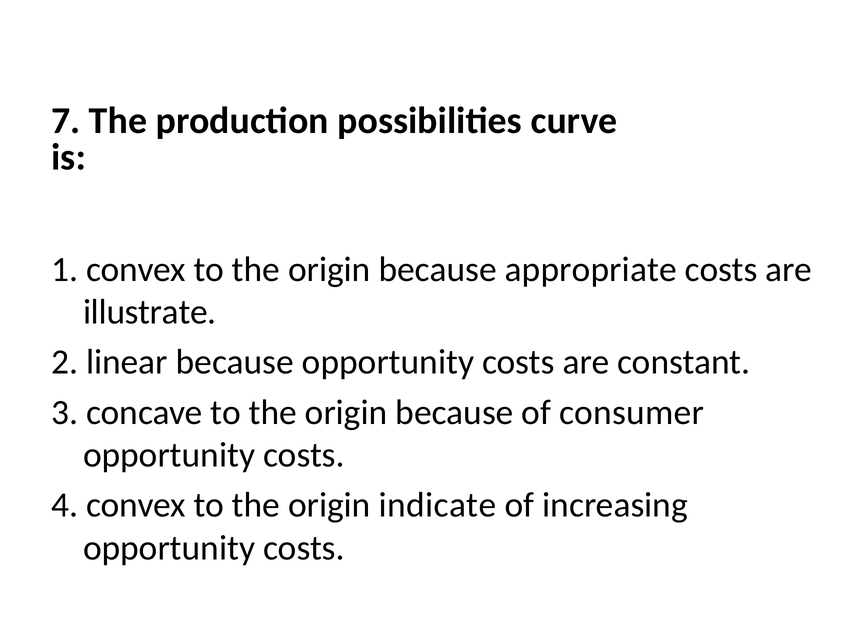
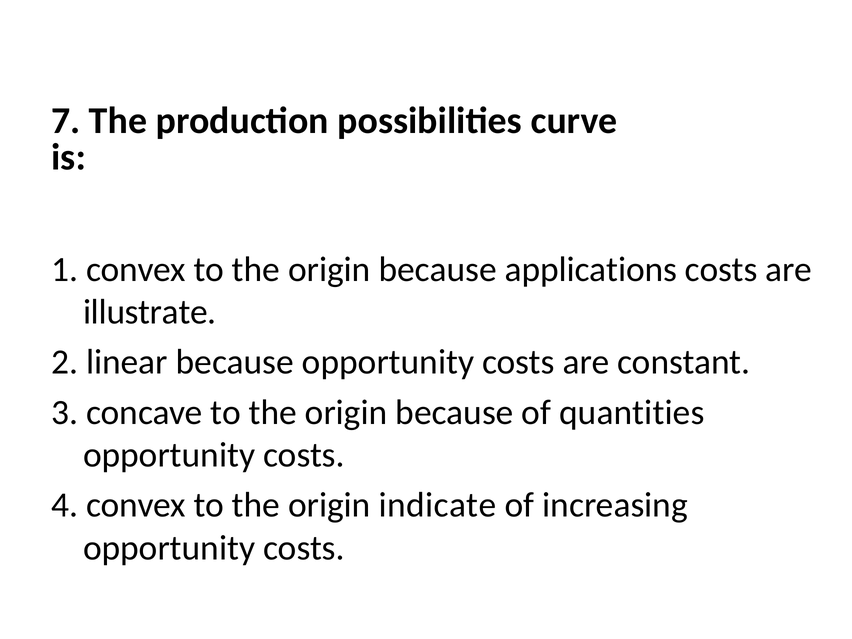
appropriate: appropriate -> applications (591, 269)
consumer: consumer -> quantities (632, 412)
